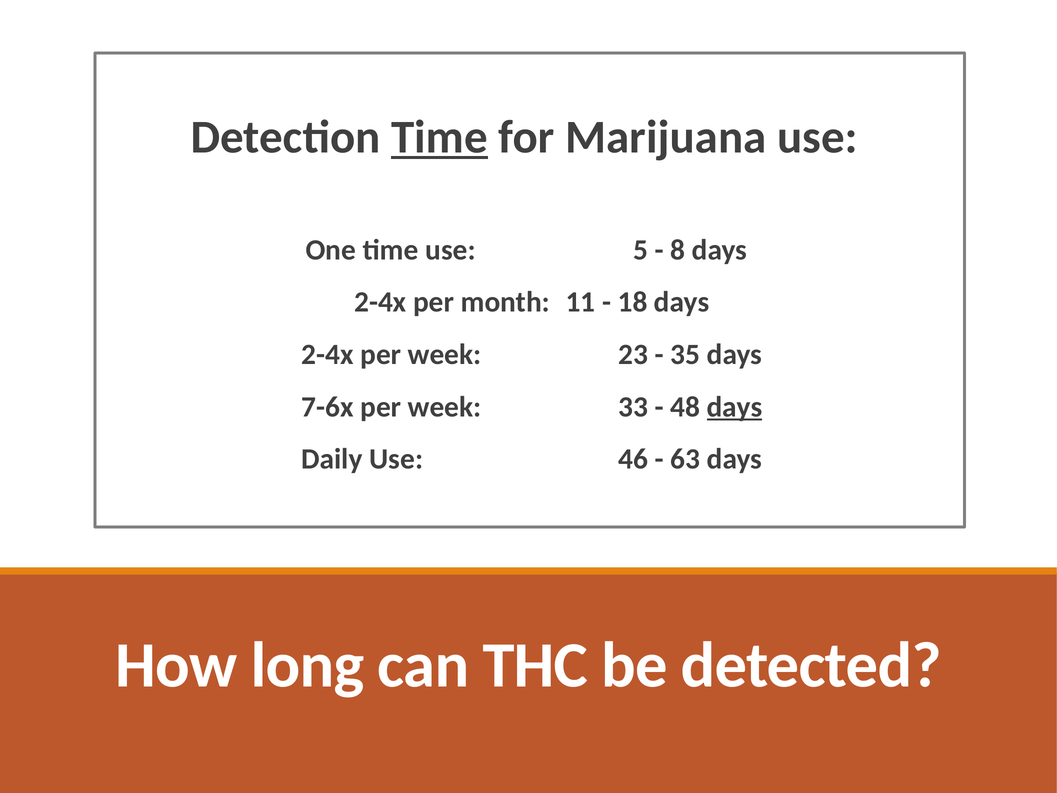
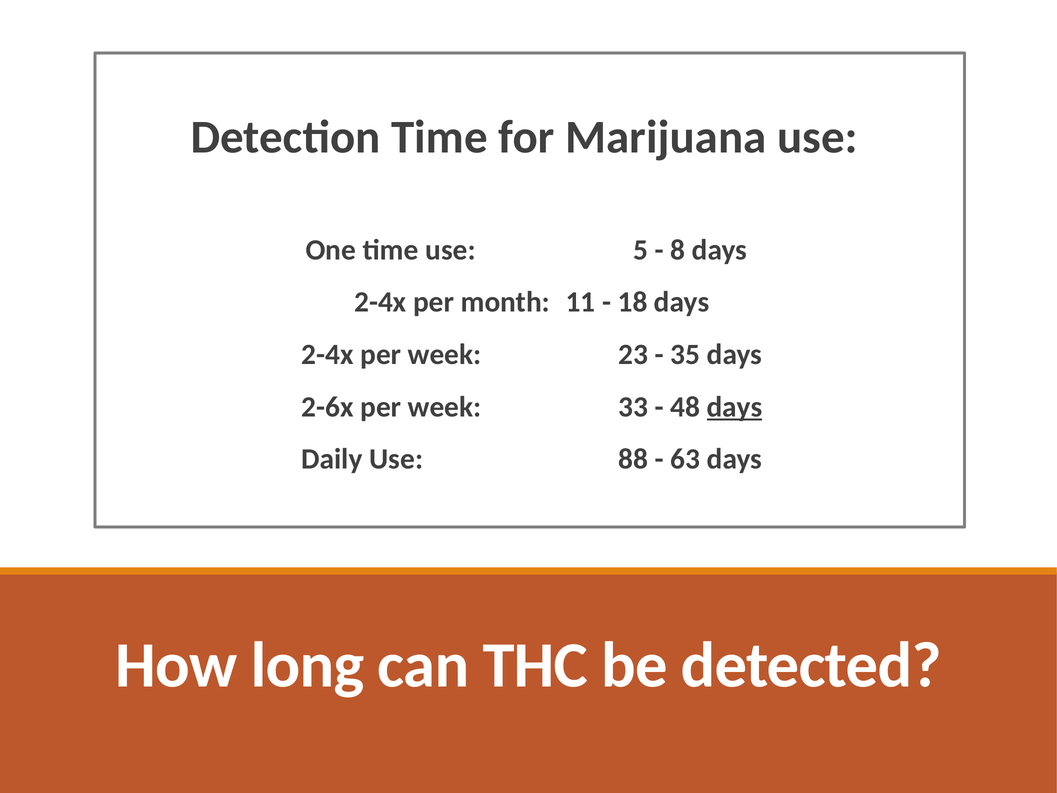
Time underline: present -> none (439, 137)
7-6x: 7-6x -> 2-6x (327, 407)
46: 46 -> 88 (633, 459)
